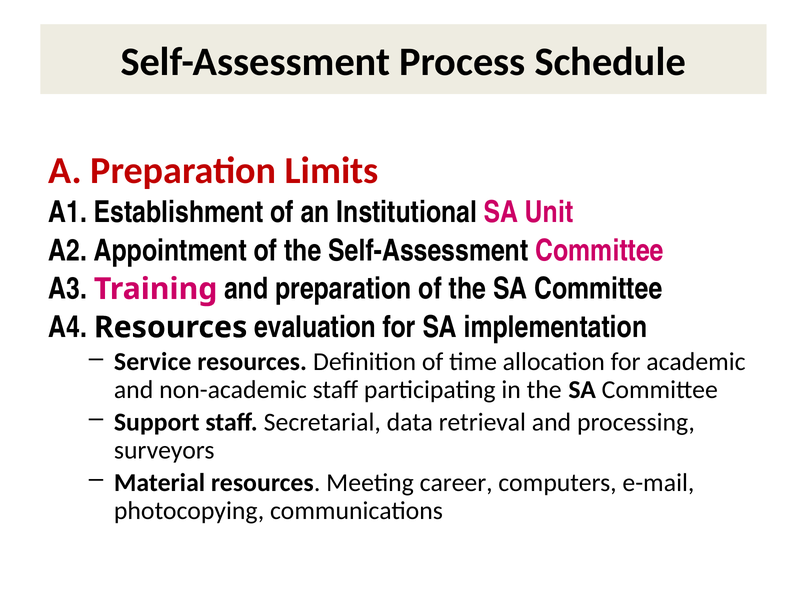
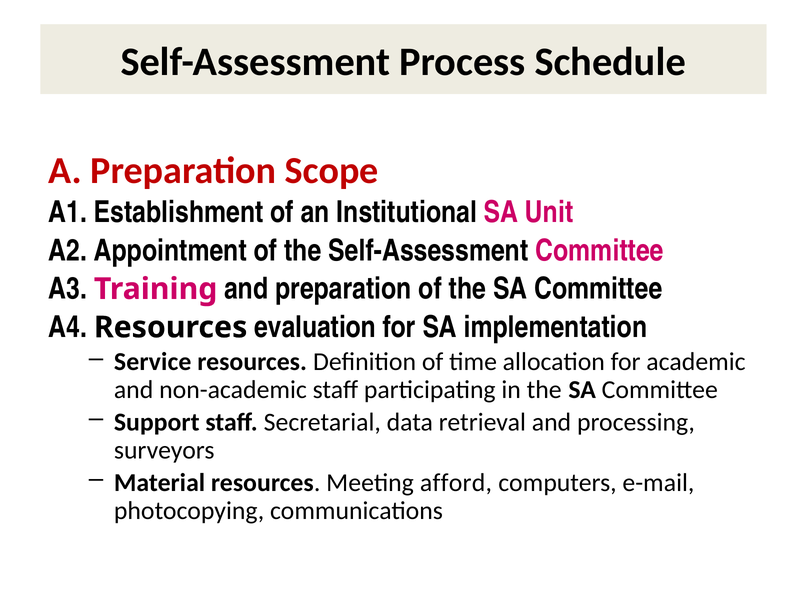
Limits: Limits -> Scope (332, 171)
career: career -> afford (456, 483)
